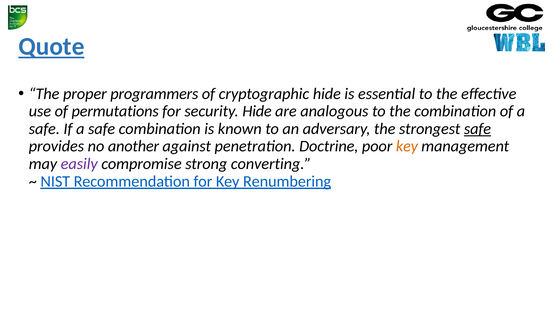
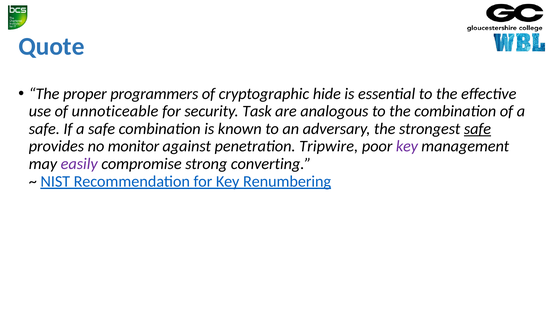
Quote underline: present -> none (51, 47)
permutations: permutations -> unnoticeable (115, 111)
security Hide: Hide -> Task (257, 111)
another: another -> monitor (134, 146)
Doctrine: Doctrine -> Tripwire (329, 146)
key colour: orange -> purple (407, 146)
